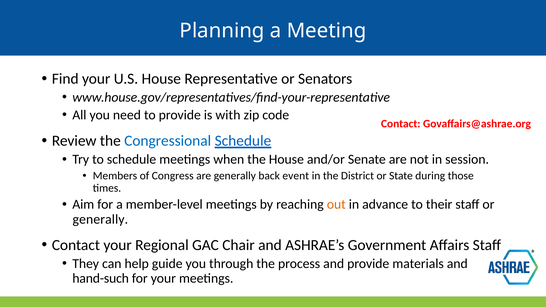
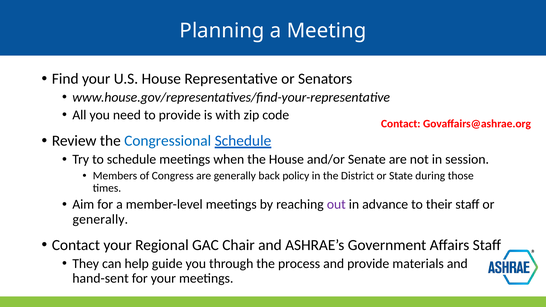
event: event -> policy (296, 176)
out colour: orange -> purple (336, 205)
hand-such: hand-such -> hand-sent (101, 278)
